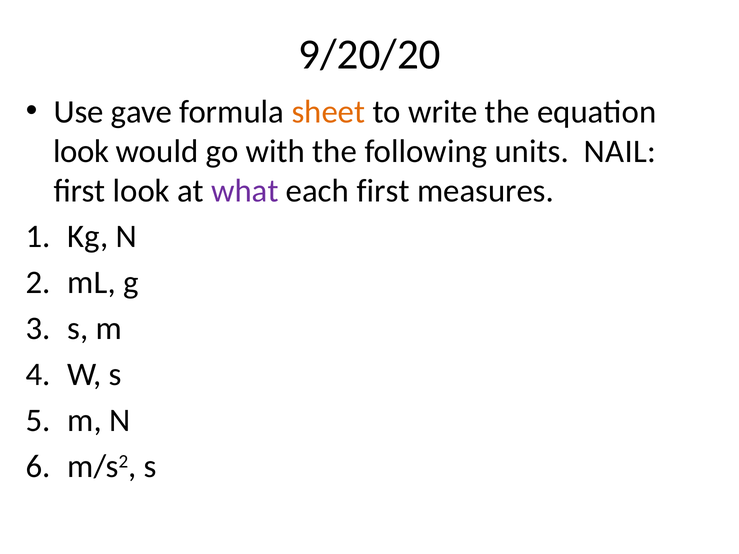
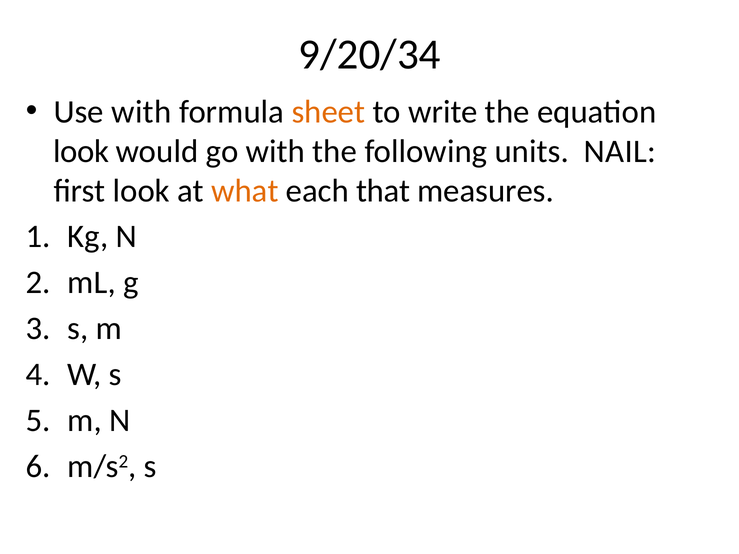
9/20/20: 9/20/20 -> 9/20/34 (369, 55)
Use gave: gave -> with (141, 112)
what colour: purple -> orange (245, 191)
each first: first -> that (383, 191)
